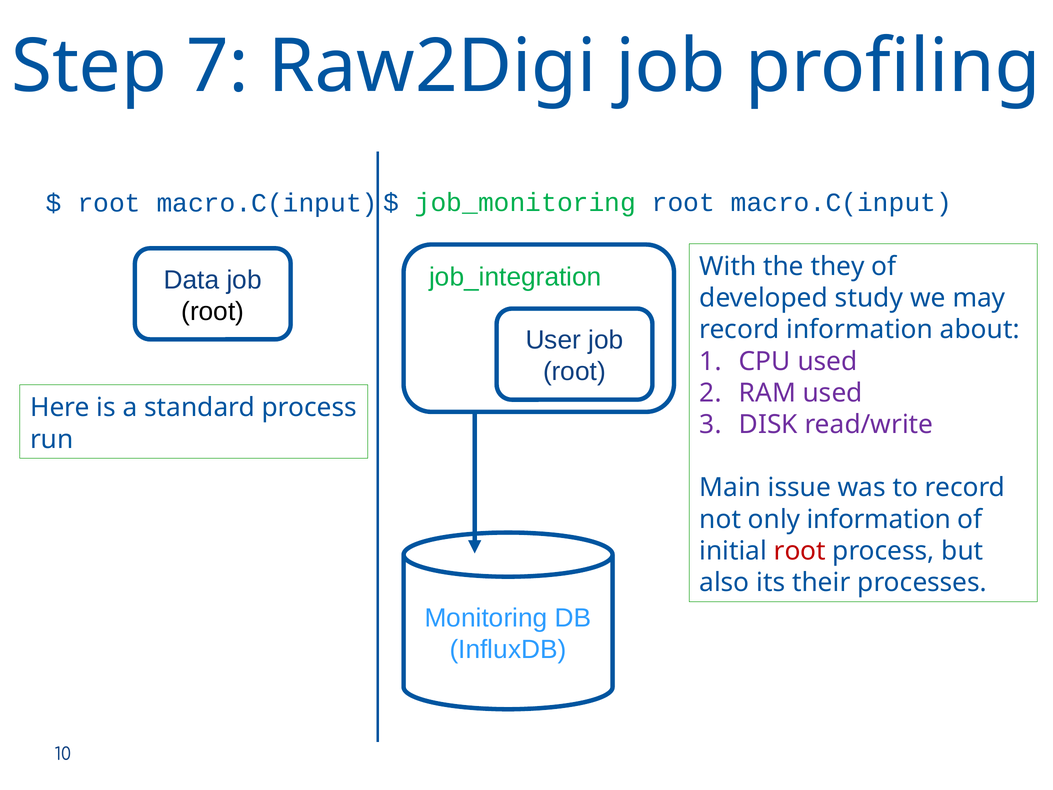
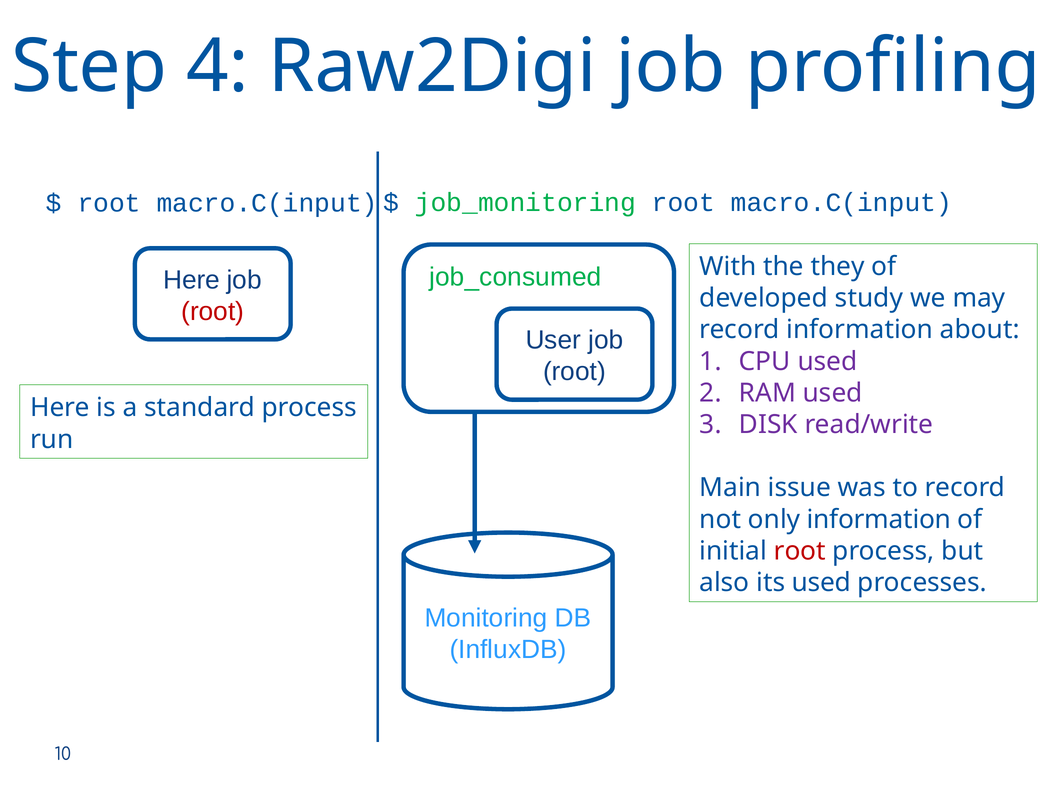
7: 7 -> 4 (218, 67)
job_integration: job_integration -> job_consumed (515, 277)
Data: Data -> Here (192, 280)
root colour: black -> red (213, 311)
its their: their -> used (821, 582)
